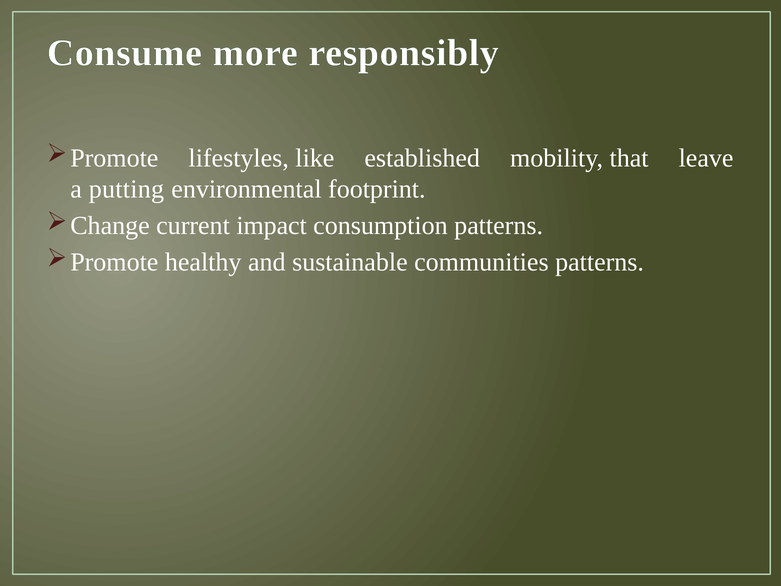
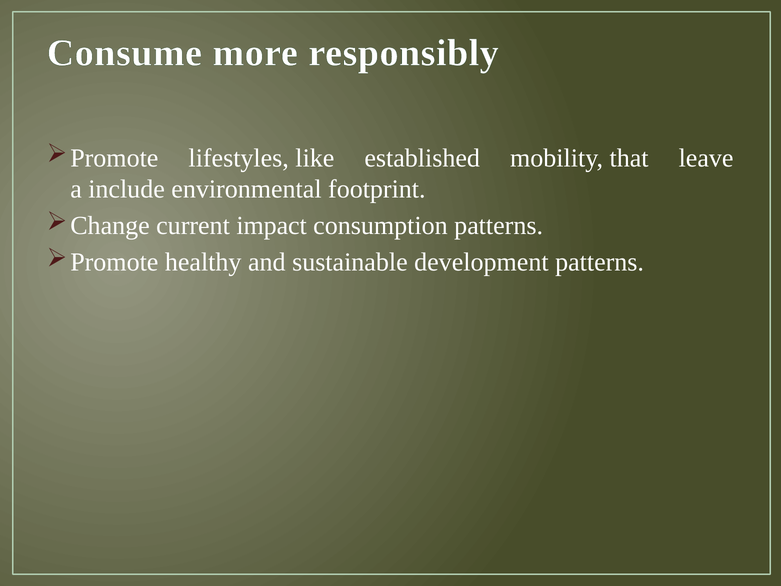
putting: putting -> include (127, 189)
communities: communities -> development (481, 262)
